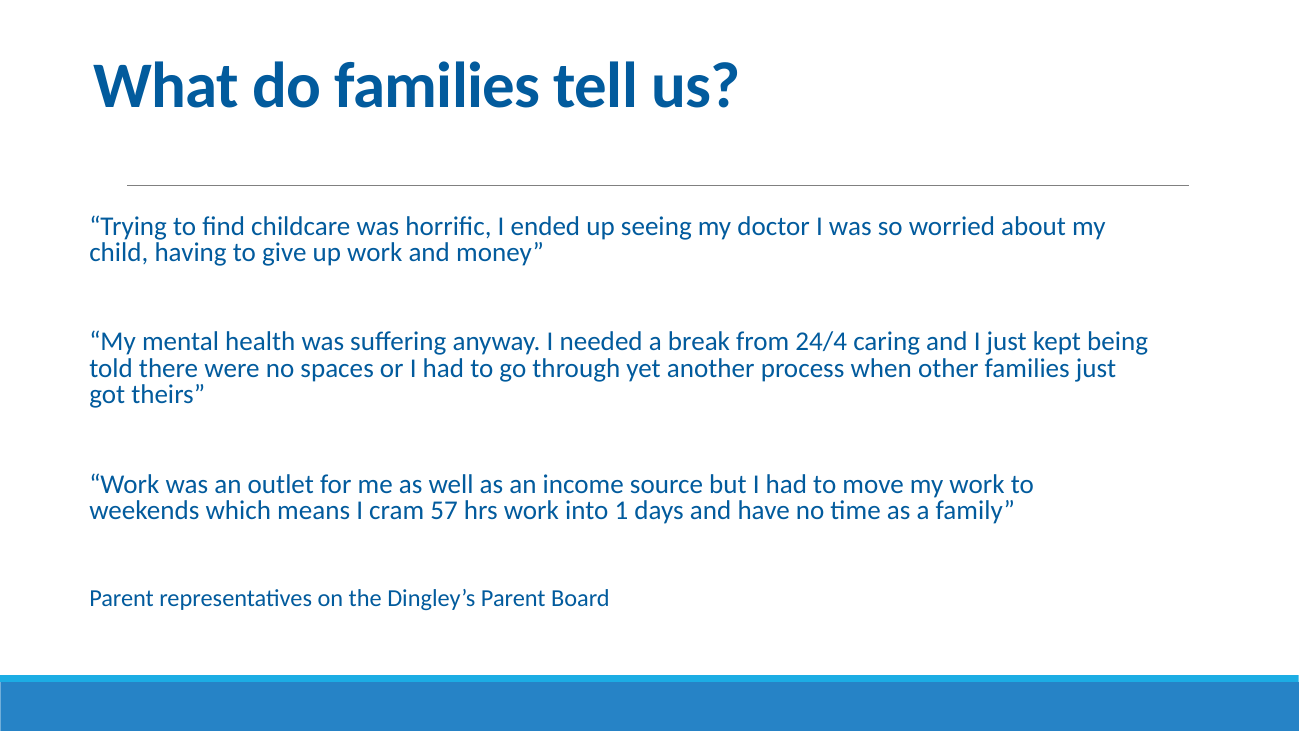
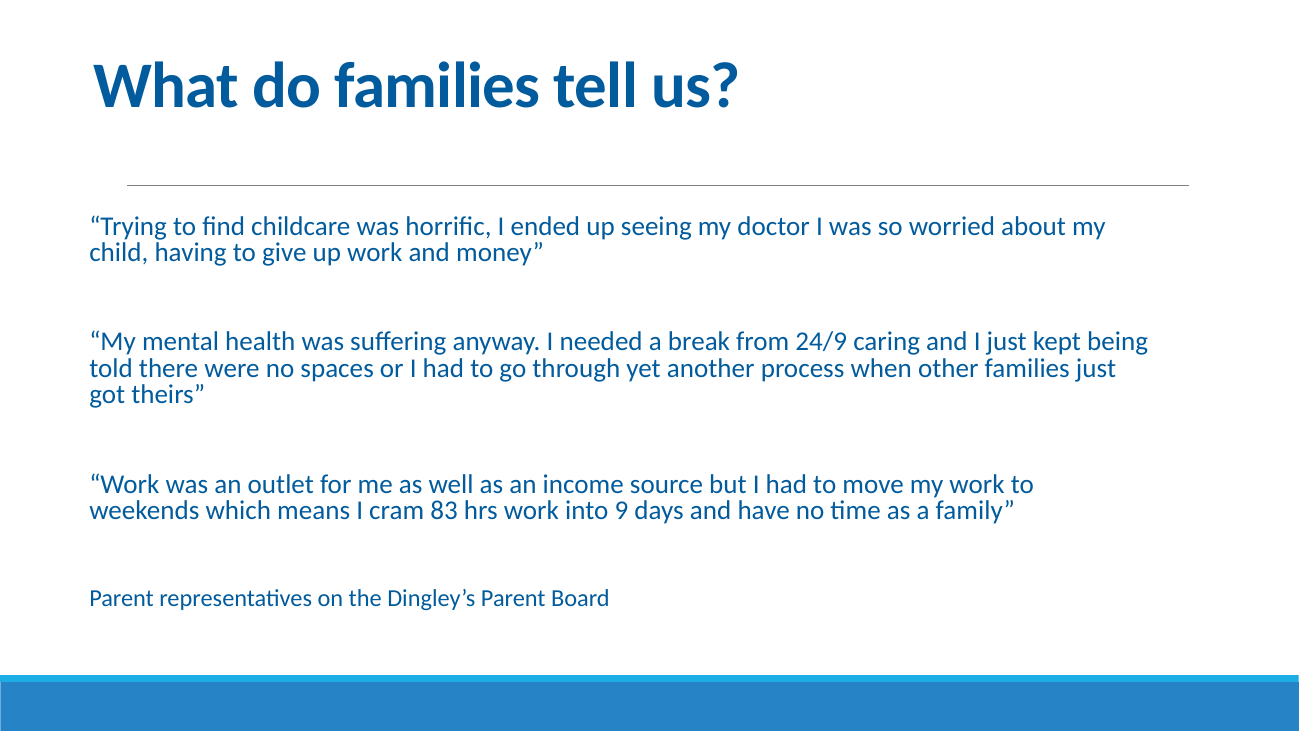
24/4: 24/4 -> 24/9 (821, 342)
57: 57 -> 83 (444, 510)
1: 1 -> 9 (621, 510)
